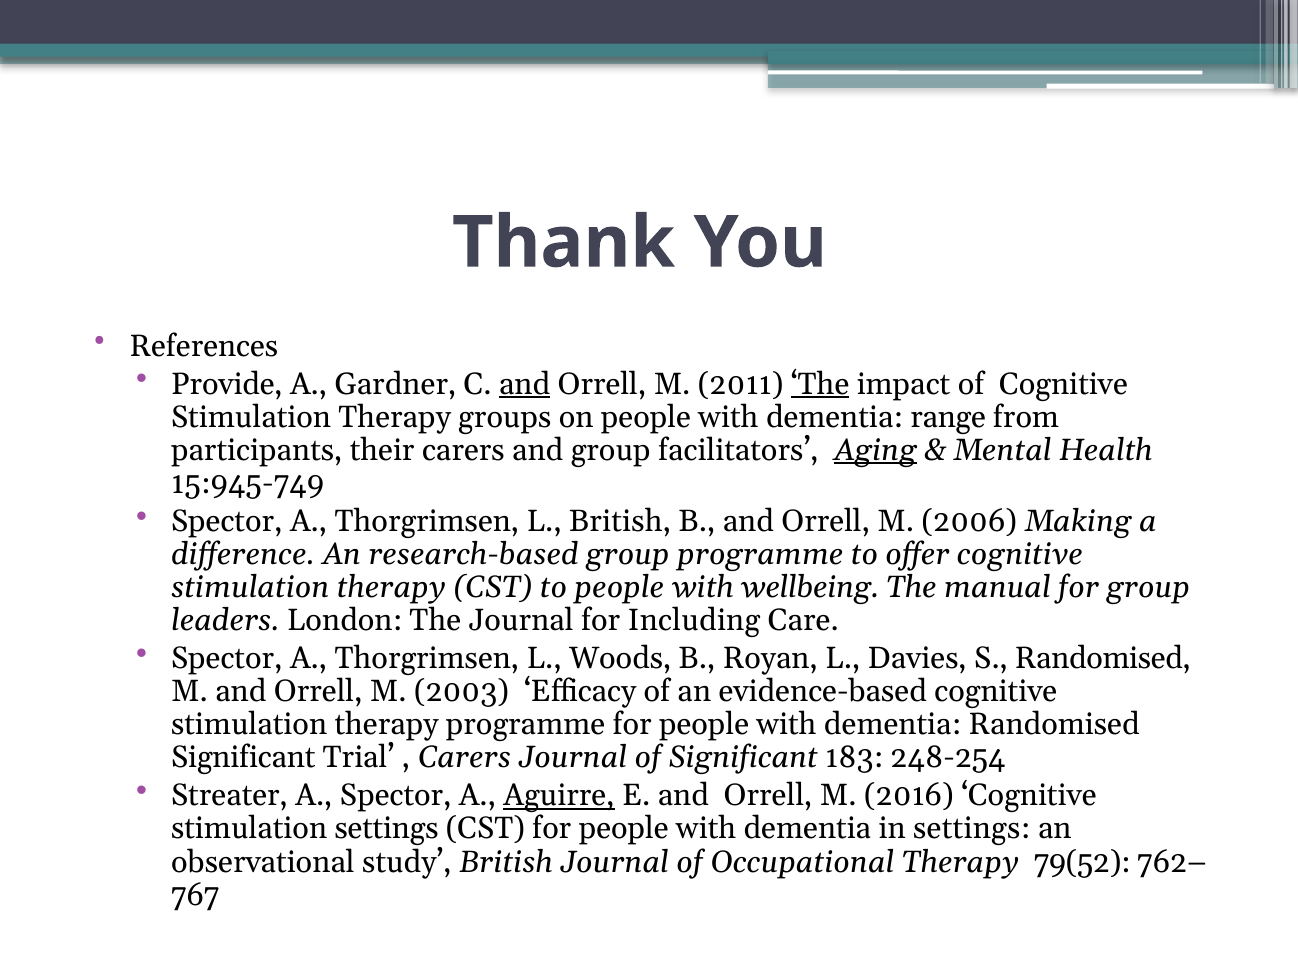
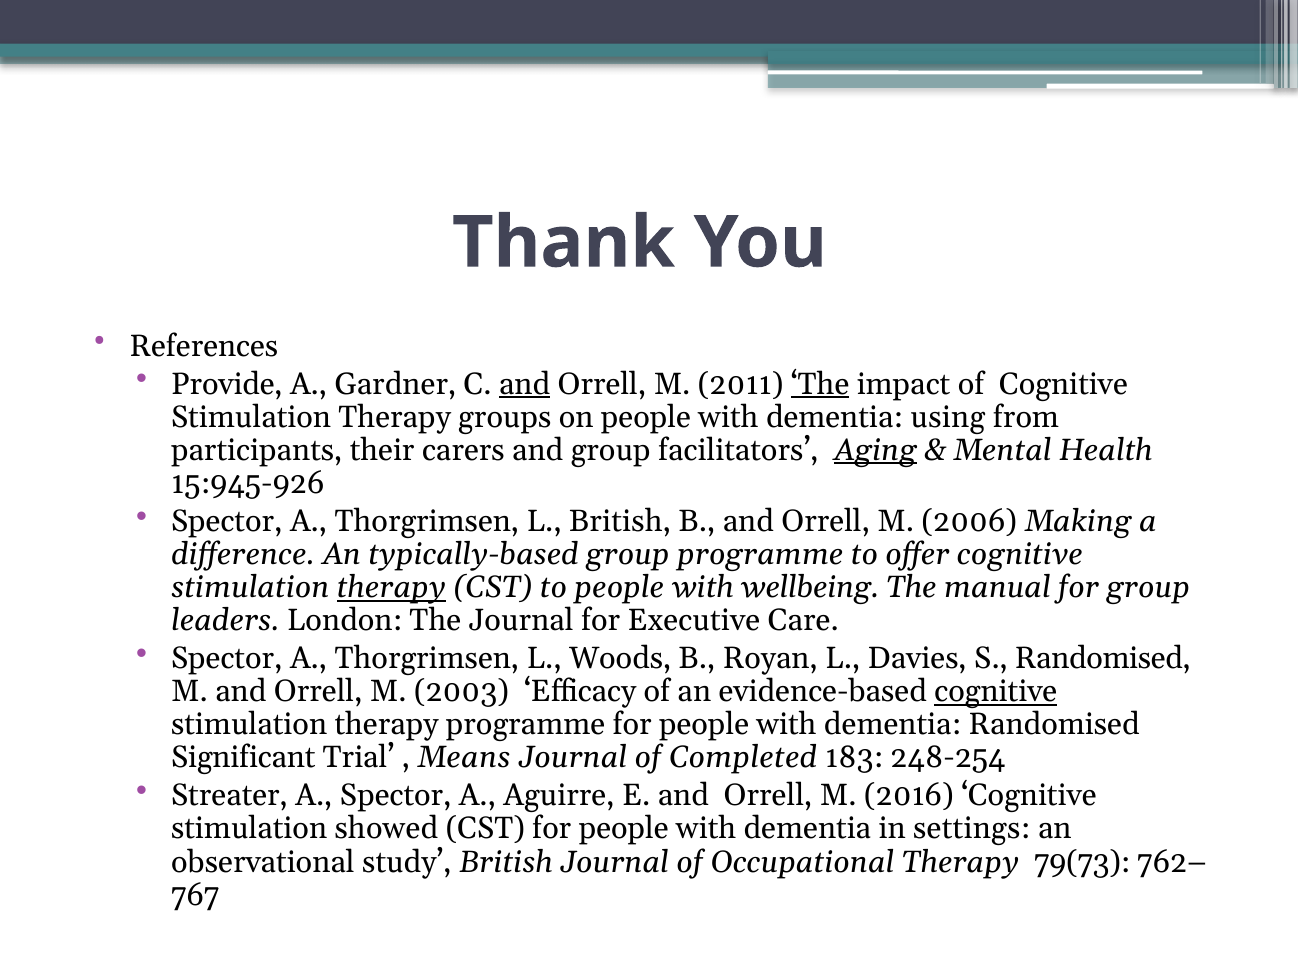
range: range -> using (948, 417)
15:945-749: 15:945-749 -> 15:945-926 (248, 484)
research-based: research-based -> typically-based (474, 555)
therapy underline: none -> present (391, 588)
Including: Including -> Executive (694, 621)
cognitive underline: none -> present (996, 692)
Carers: Carers -> Means (464, 758)
of Significant: Significant -> Completed (743, 758)
Aguirre underline: present -> none (559, 796)
stimulation settings: settings -> showed (386, 829)
79(52: 79(52 -> 79(73 (1082, 862)
